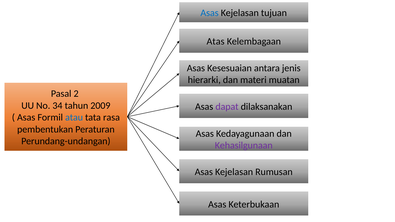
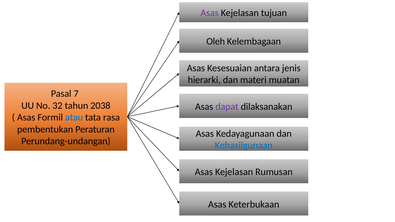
Asas colour: blue -> purple (210, 13)
Atas: Atas -> Oleh (216, 41)
2: 2 -> 7 (76, 94)
34: 34 -> 32 (57, 106)
2009: 2009 -> 2038 (100, 106)
Kehasilgunaan colour: purple -> blue (244, 145)
